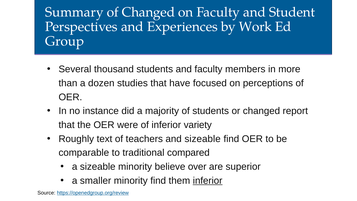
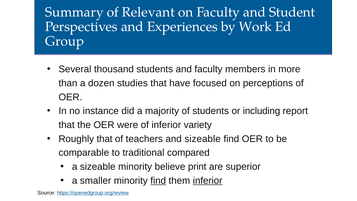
of Changed: Changed -> Relevant (148, 12)
or changed: changed -> including (262, 111)
Roughly text: text -> that (105, 139)
over: over -> print (197, 167)
find underline: none -> present (158, 180)
